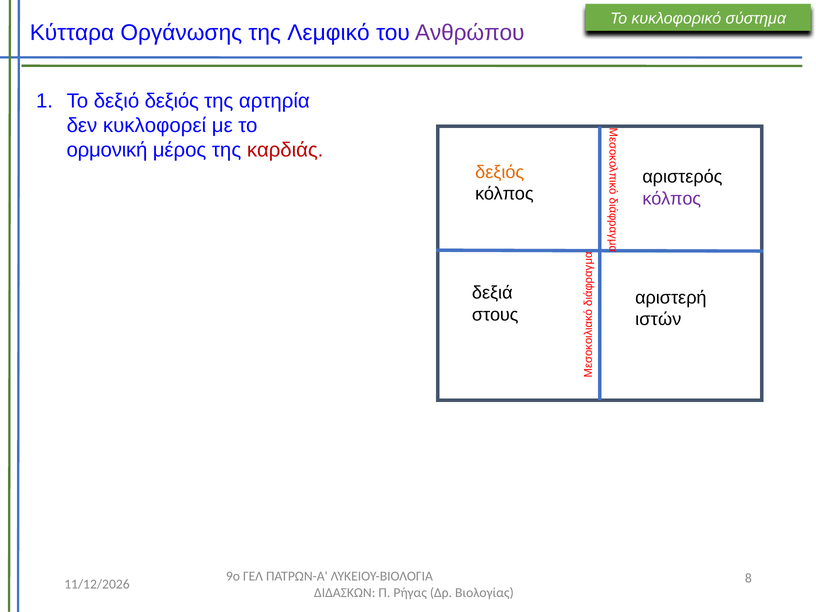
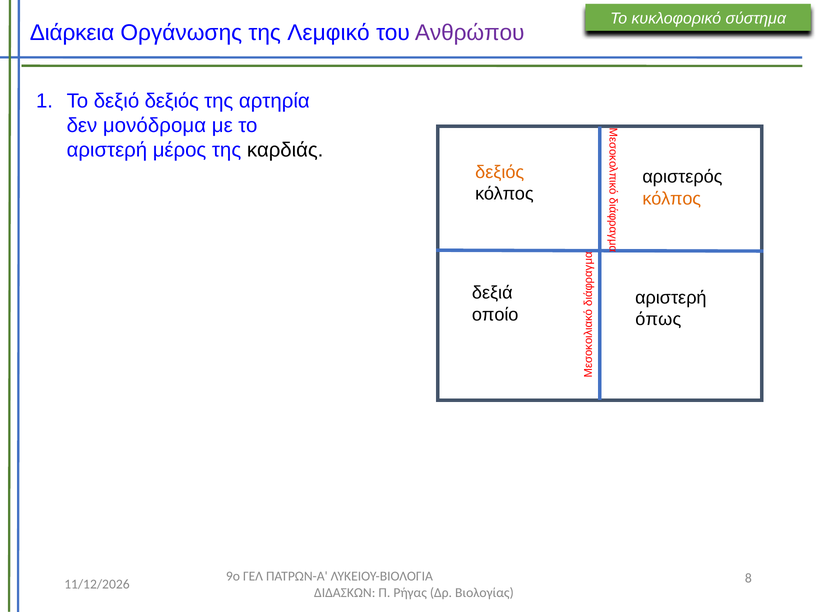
Κύτταρα: Κύτταρα -> Διάρκεια (72, 33)
κυκλοφορεί: κυκλοφορεί -> μονόδρομα (154, 125)
ορμονική: ορμονική -> αριστερή (107, 150)
καρδιάς colour: red -> black (285, 150)
κόλπος colour: purple -> orange (672, 199)
στους: στους -> οποίο (495, 315)
ιστών: ιστών -> όπως (658, 319)
